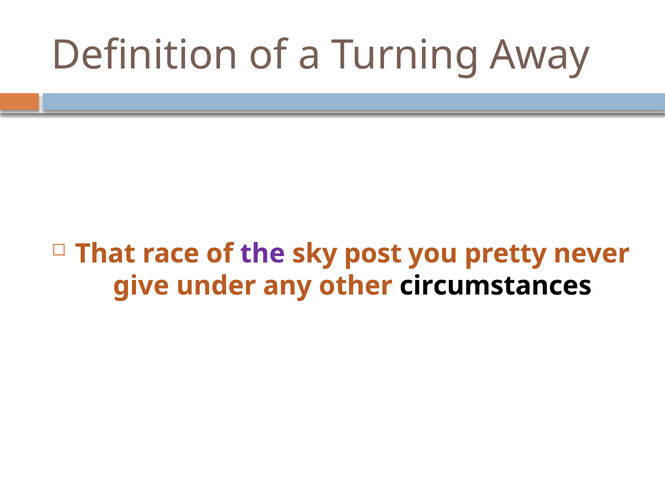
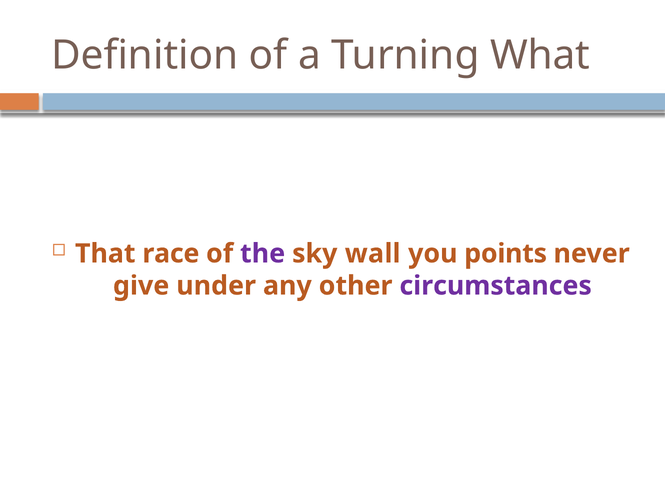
Away: Away -> What (540, 55)
post: post -> wall (373, 253)
pretty: pretty -> points (506, 253)
circumstances colour: black -> purple (496, 286)
